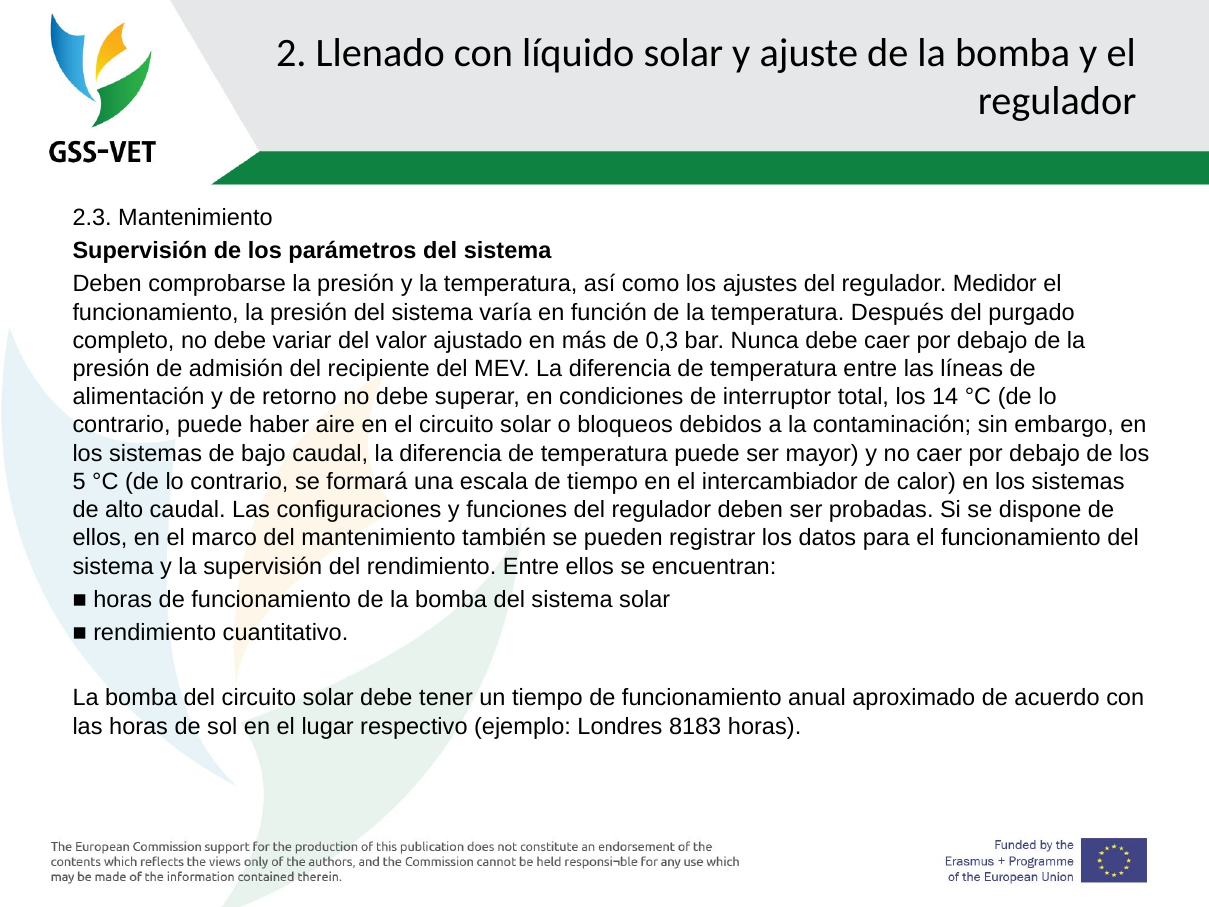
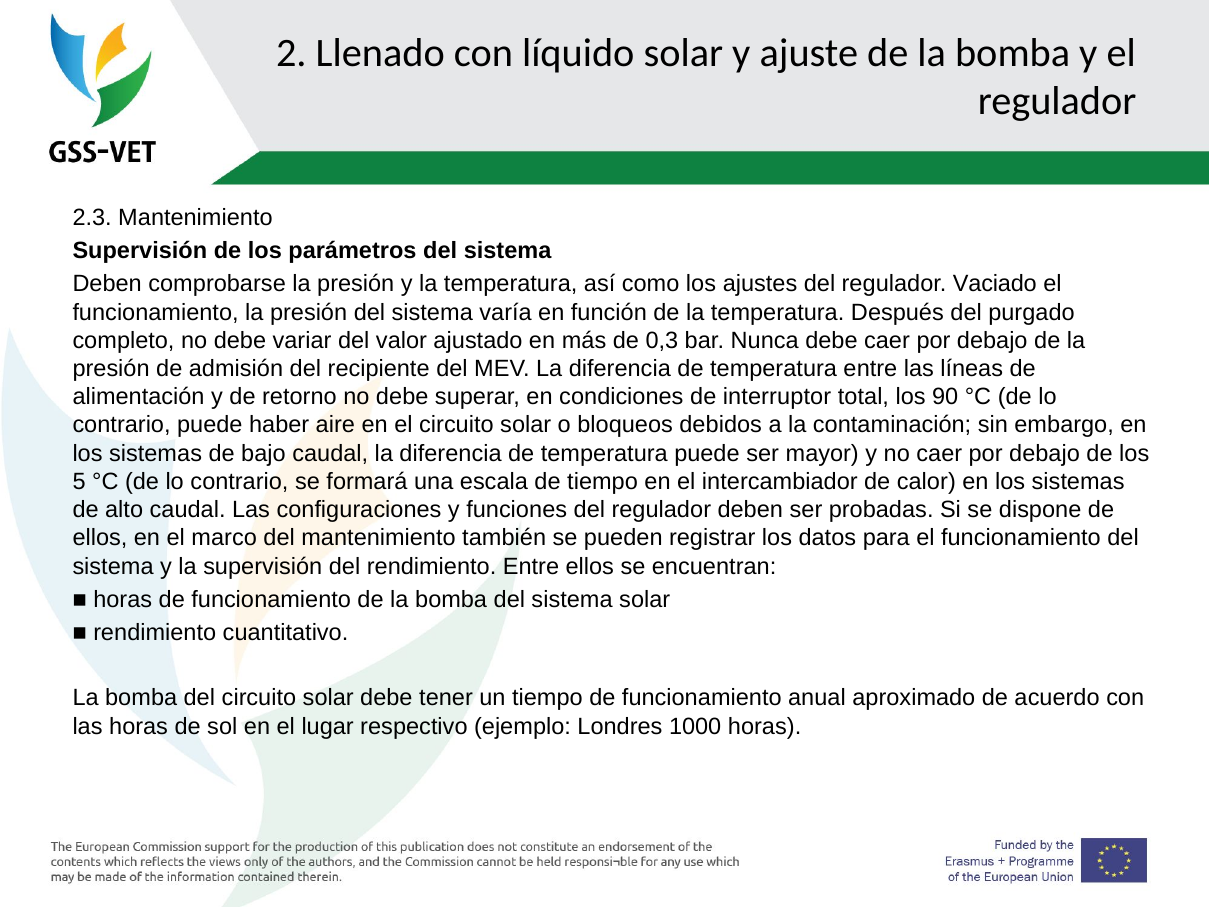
Medidor: Medidor -> Vaciado (995, 284)
14: 14 -> 90 (945, 397)
8183: 8183 -> 1000 (695, 726)
